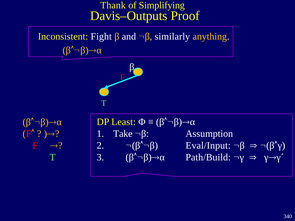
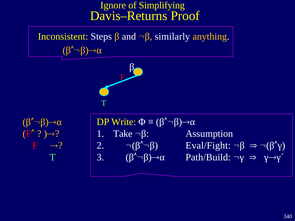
Thank: Thank -> Ignore (113, 5)
Davis–Outputs: Davis–Outputs -> Davis–Returns (129, 16)
Fight: Fight -> Steps (101, 37)
Least: Least -> Write (124, 122)
Eval/Input: Eval/Input -> Eval/Fight (208, 146)
